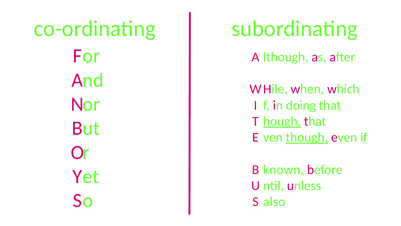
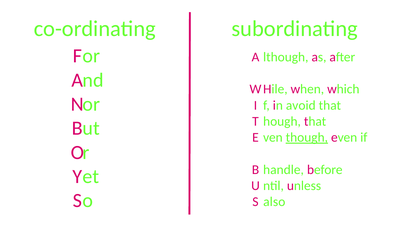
doing: doing -> avoid (301, 105)
hough underline: present -> none (282, 121)
known: known -> handle (284, 169)
